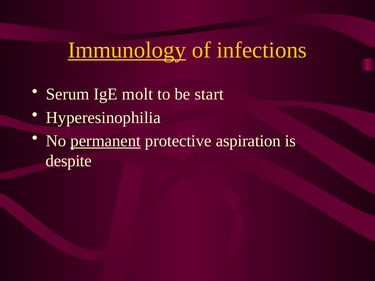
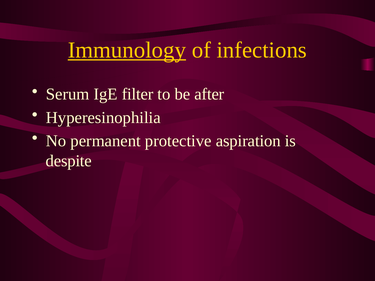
molt: molt -> filter (138, 94)
start: start -> after (209, 94)
permanent underline: present -> none (106, 141)
